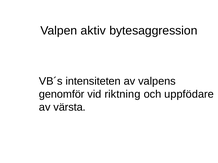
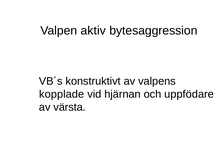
intensiteten: intensiteten -> konstruktivt (93, 81)
genomför: genomför -> kopplade (62, 94)
riktning: riktning -> hjärnan (123, 94)
